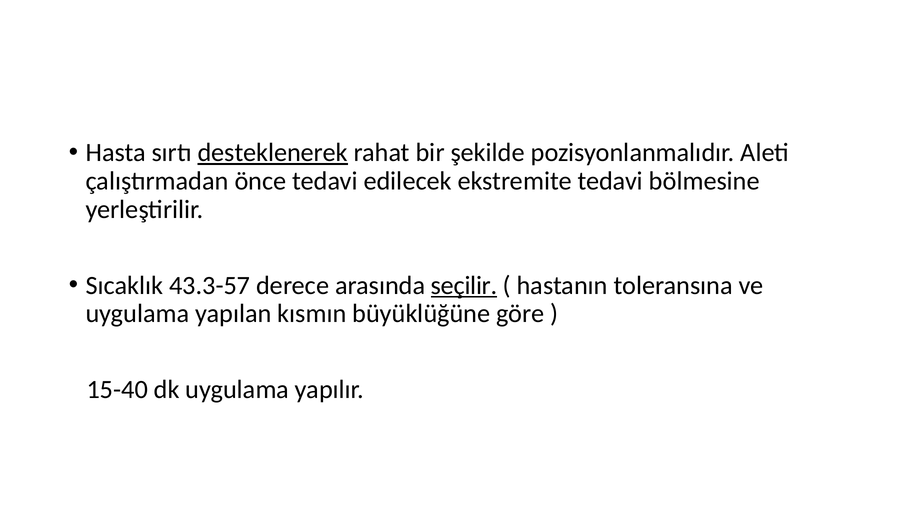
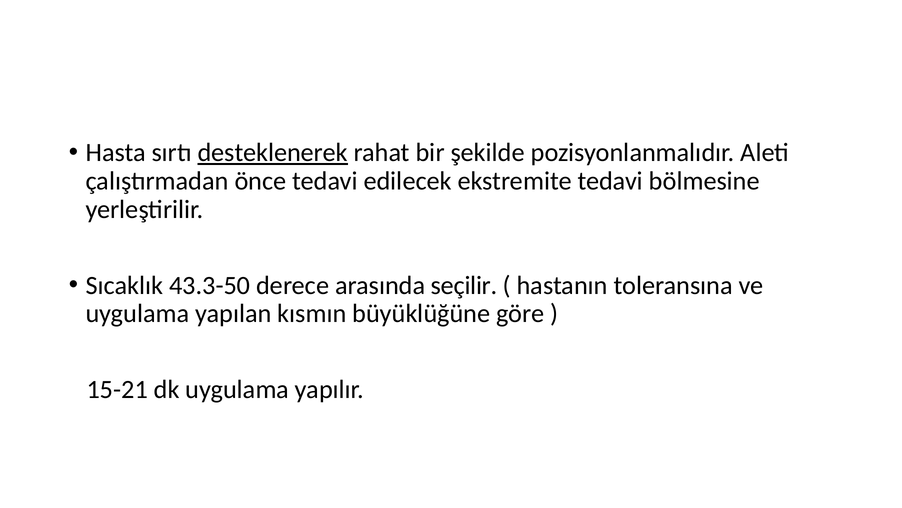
43.3-57: 43.3-57 -> 43.3-50 (210, 285)
seçilir underline: present -> none (464, 285)
15-40: 15-40 -> 15-21 (117, 389)
